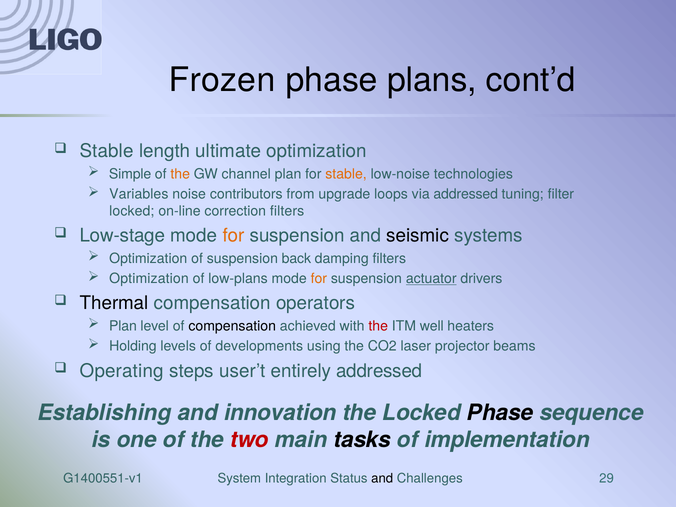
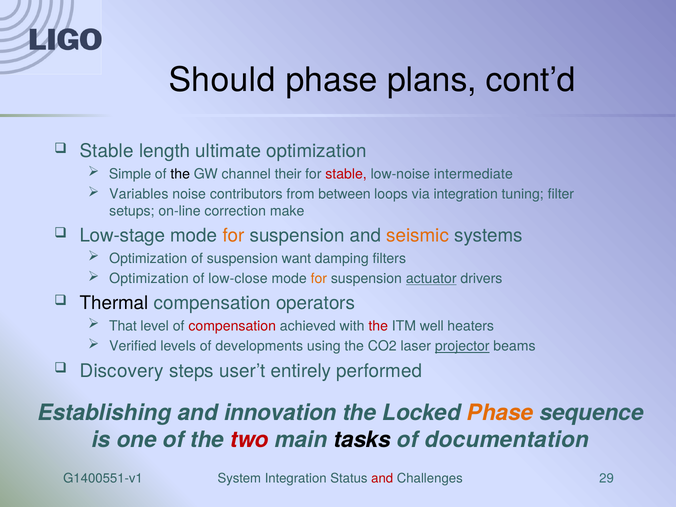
Frozen: Frozen -> Should (222, 80)
the colour: orange -> black (180, 174)
channel plan: plan -> their (288, 174)
stable colour: orange -> red (346, 174)
technologies: technologies -> intermediate (473, 174)
upgrade: upgrade -> between (344, 194)
via addressed: addressed -> integration (466, 194)
locked: locked -> setups (132, 211)
correction filters: filters -> make (287, 211)
seismic colour: black -> orange (418, 236)
back: back -> want (296, 258)
low-plans: low-plans -> low-close (238, 279)
Plan: Plan -> That (123, 326)
compensation colour: black -> red (232, 326)
Holding: Holding -> Verified (133, 346)
projector underline: none -> present (462, 346)
Operating: Operating -> Discovery (122, 371)
entirely addressed: addressed -> performed (379, 371)
Phase colour: black -> orange (500, 413)
implementation: implementation -> documentation (507, 440)
and colour: black -> red (382, 478)
